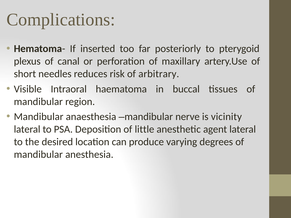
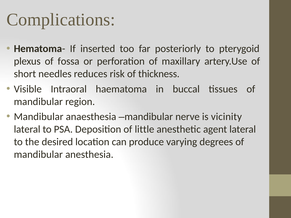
canal: canal -> fossa (69, 61)
arbitrary: arbitrary -> thickness (159, 74)
